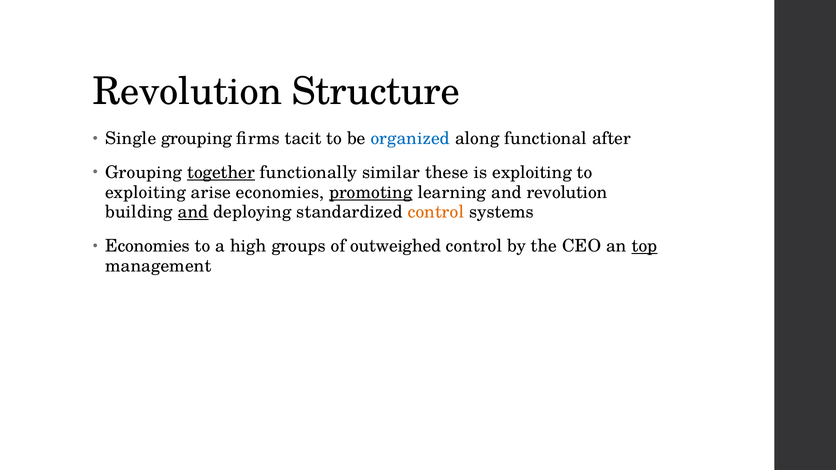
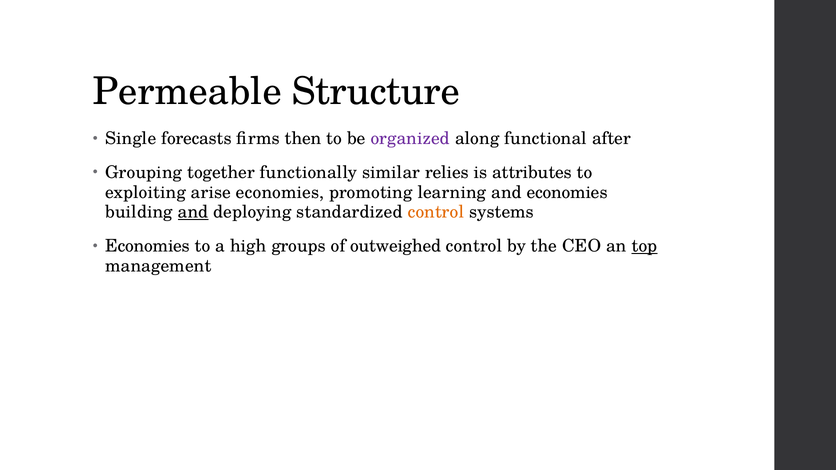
Revolution: Revolution -> Permeable (187, 92)
Single grouping: grouping -> forecasts (196, 139)
tacit: tacit -> then (303, 139)
organized colour: blue -> purple (410, 139)
together underline: present -> none (221, 173)
these: these -> relies (447, 173)
is exploiting: exploiting -> attributes (532, 173)
promoting underline: present -> none (371, 192)
and revolution: revolution -> economies (567, 192)
